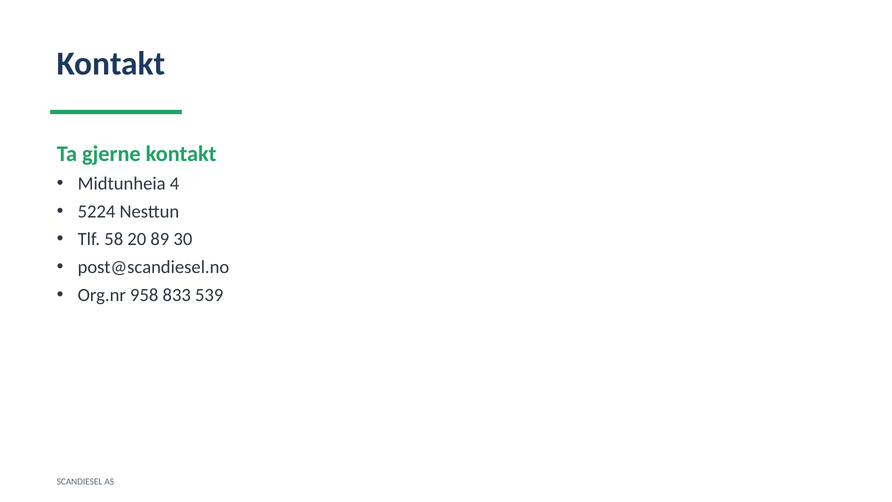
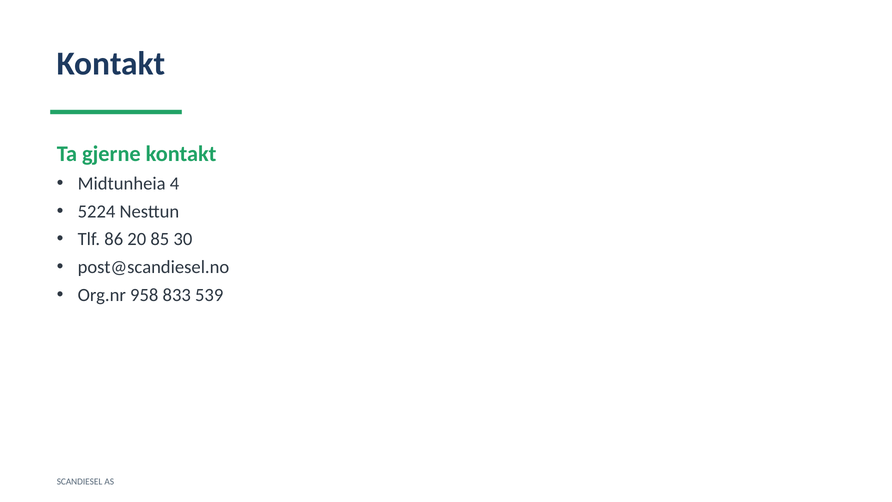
58: 58 -> 86 (114, 239)
89: 89 -> 85 (160, 239)
